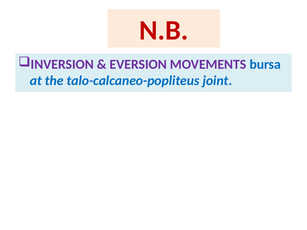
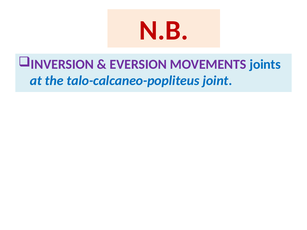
bursa: bursa -> joints (265, 64)
